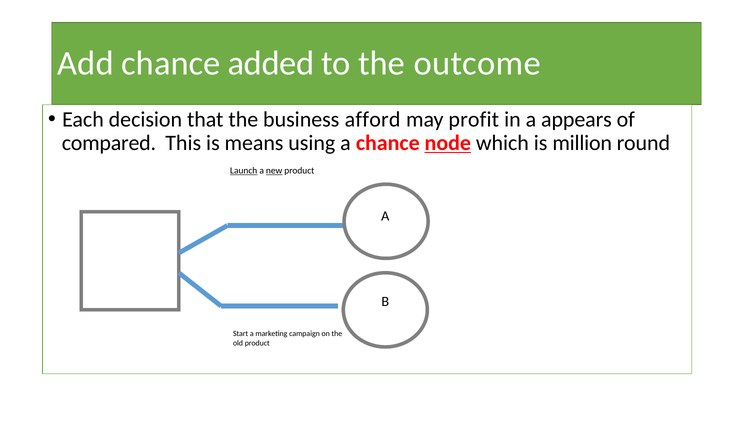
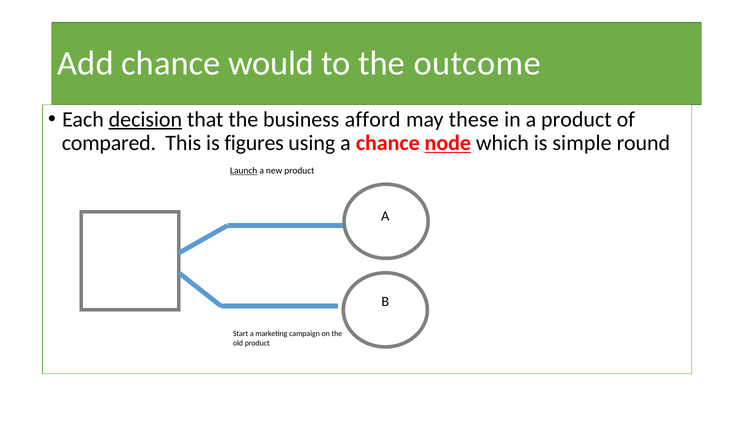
added: added -> would (271, 63)
decision underline: none -> present (145, 119)
profit: profit -> these (474, 119)
a appears: appears -> product (576, 119)
means: means -> figures (254, 143)
million: million -> simple (582, 143)
new underline: present -> none (274, 170)
